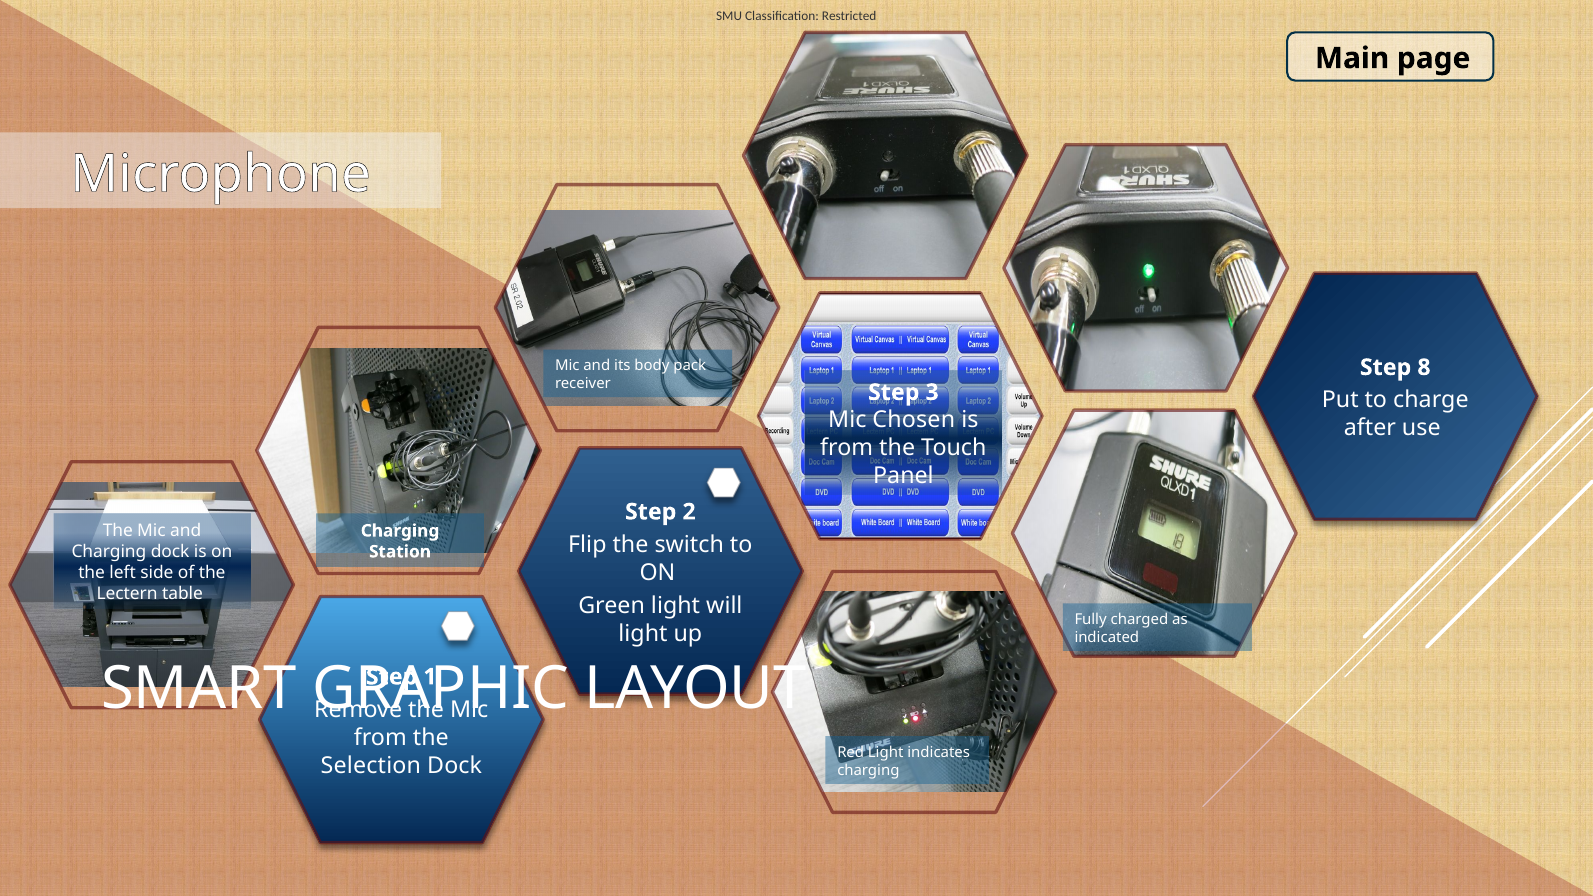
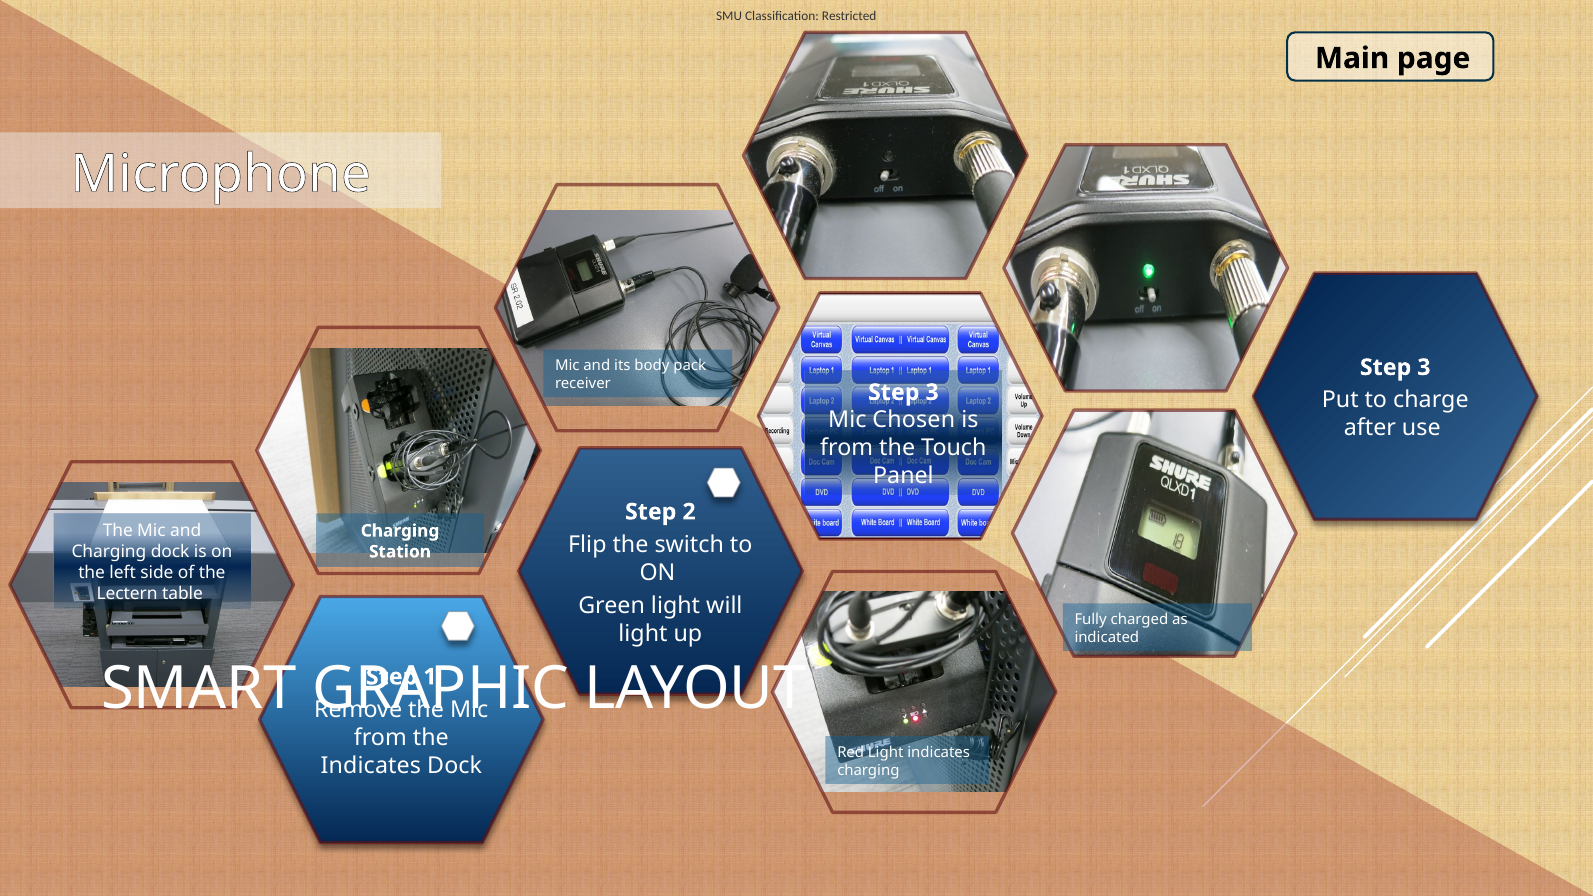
8: 8 -> 3 (1424, 367)
Selection: Selection -> Indicates (371, 766)
